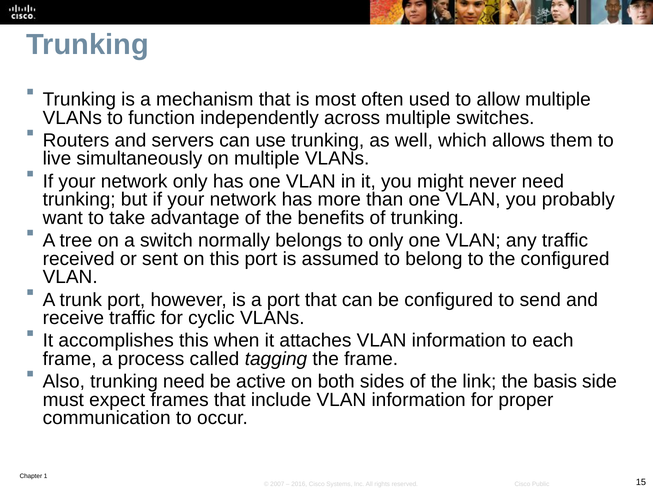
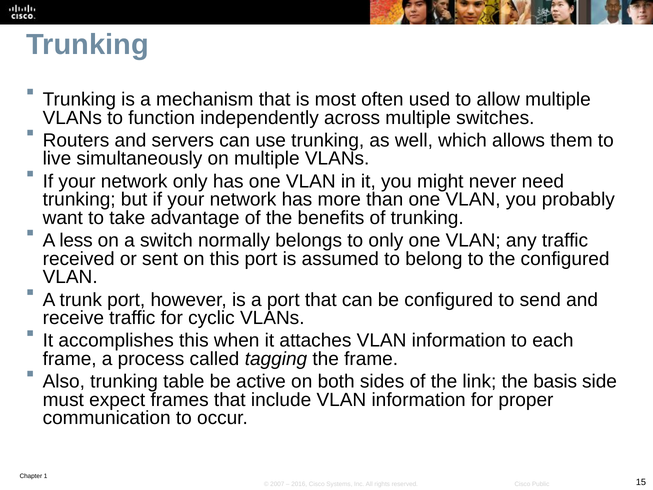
tree: tree -> less (76, 240)
trunking need: need -> table (184, 381)
